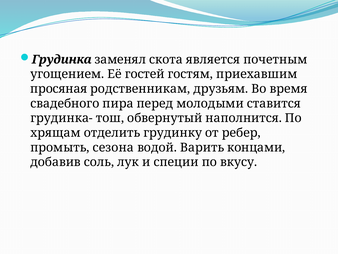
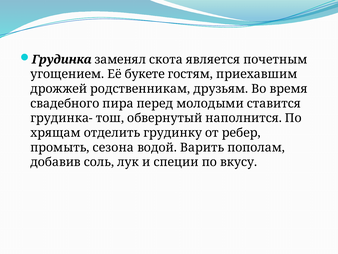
гостей: гостей -> букете (145, 74)
просяная: просяная -> дрожжей (59, 89)
концами: концами -> пополам (256, 147)
